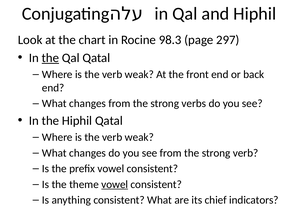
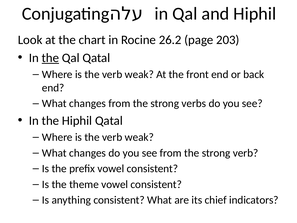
98.3: 98.3 -> 26.2 (170, 40)
297: 297 -> 203 (228, 40)
vowel underline: present -> none (115, 184)
